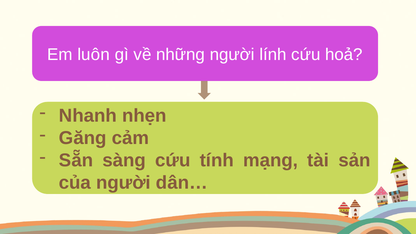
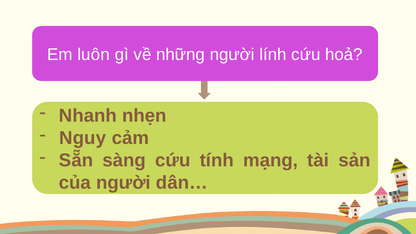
Găng: Găng -> Nguy (83, 138)
